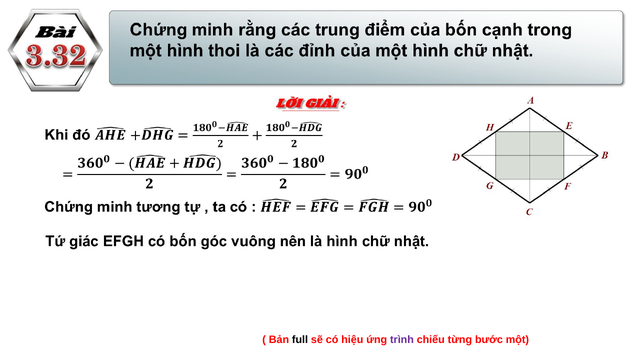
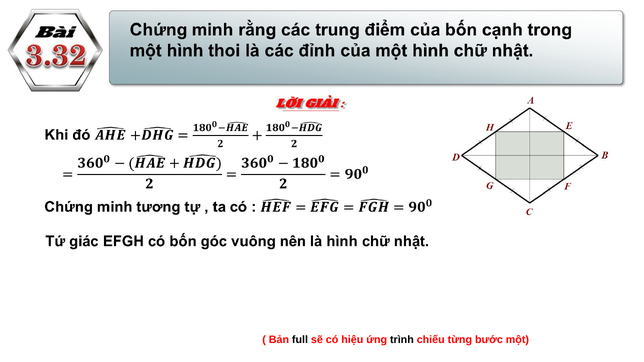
trình colour: purple -> black (402, 340)
